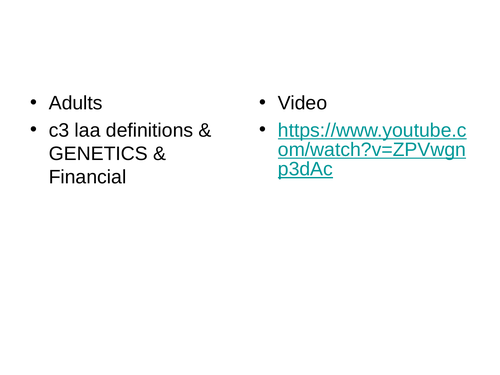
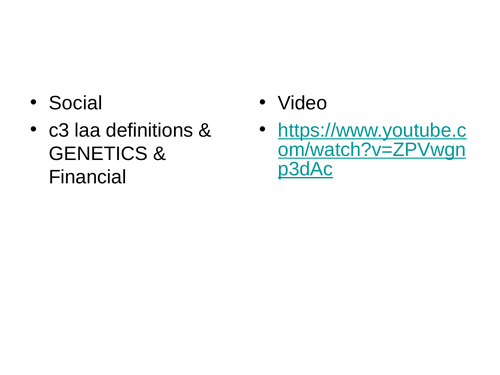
Adults: Adults -> Social (76, 103)
